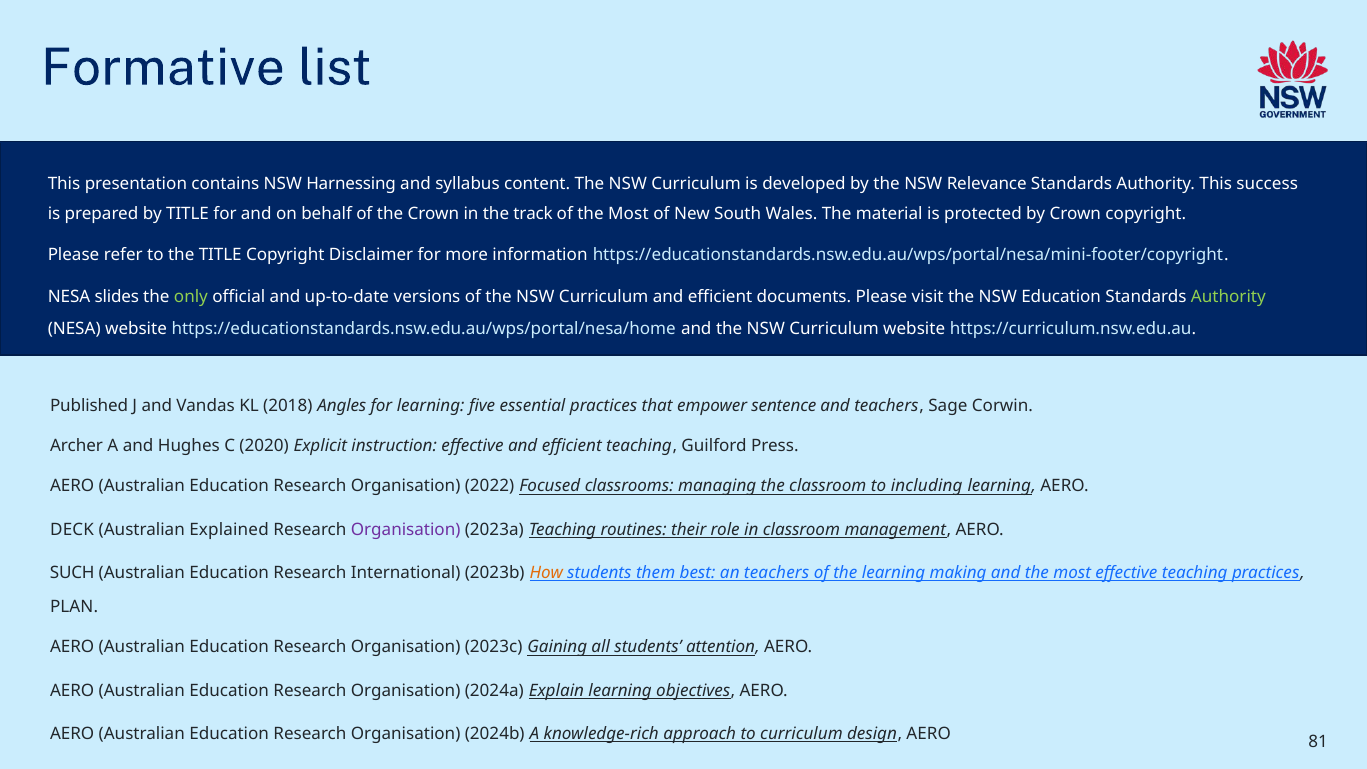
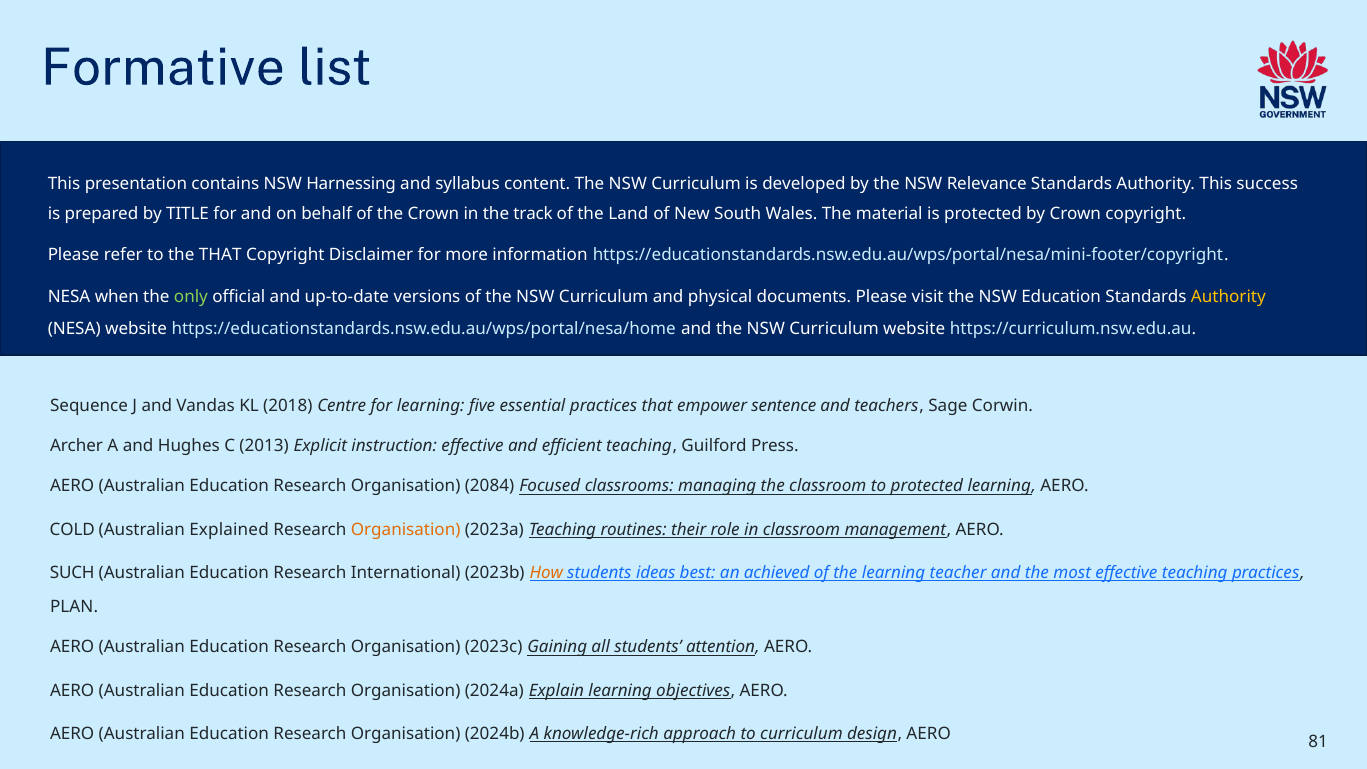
of the Most: Most -> Land (628, 214)
the TITLE: TITLE -> THAT (220, 255)
slides: slides -> when (117, 297)
Curriculum and efficient: efficient -> physical (720, 297)
Authority colour: light green -> yellow (1228, 297)
Published: Published -> Sequence (89, 406)
Angles: Angles -> Centre (342, 406)
2020: 2020 -> 2013 (264, 445)
2022: 2022 -> 2084 (490, 486)
to including: including -> protected (927, 486)
DECK: DECK -> COLD (72, 530)
Organisation colour: purple -> orange (406, 530)
them: them -> ideas (656, 573)
an teachers: teachers -> achieved (777, 573)
making: making -> teacher (958, 573)
